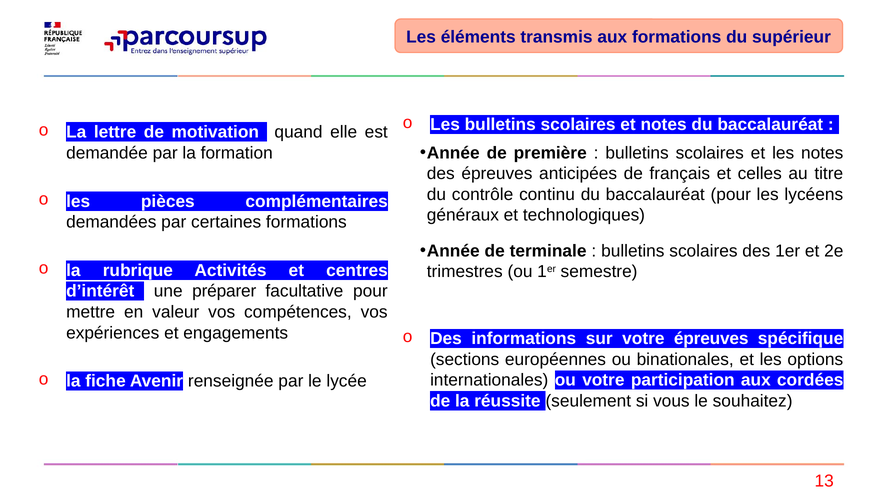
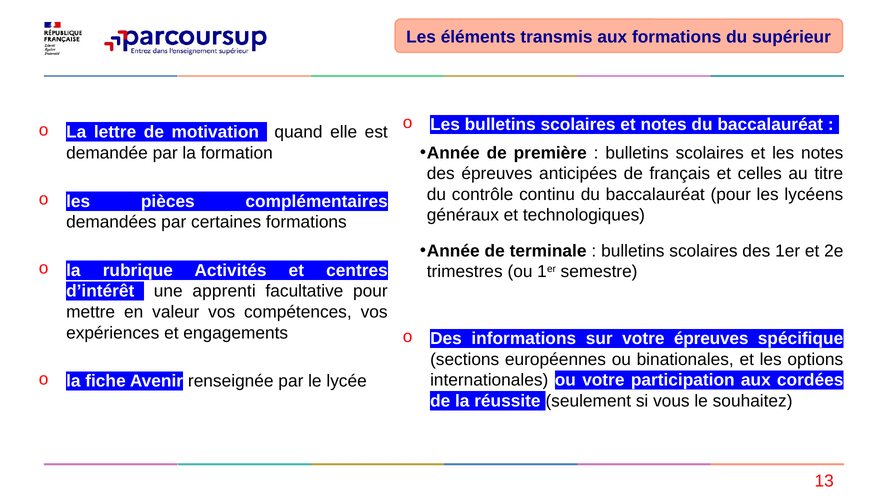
préparer: préparer -> apprenti (224, 291)
